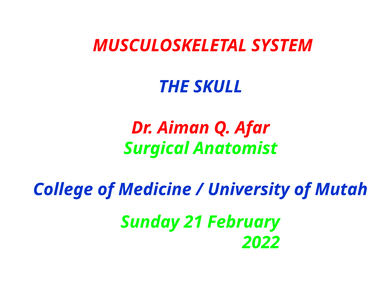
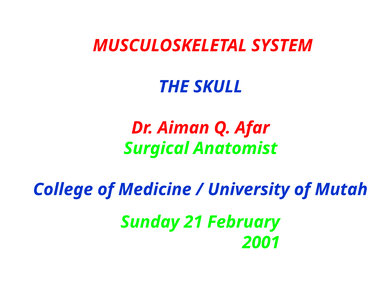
2022: 2022 -> 2001 (261, 242)
